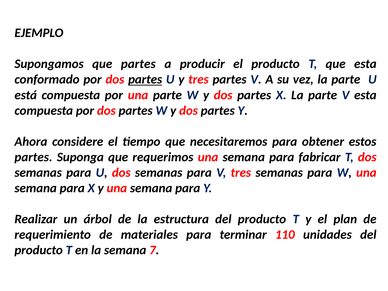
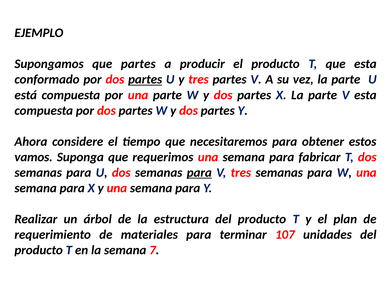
partes: partes -> vamos (34, 157)
para underline: none -> present (199, 173)
110: 110 -> 107 (285, 235)
